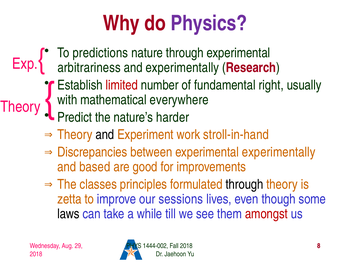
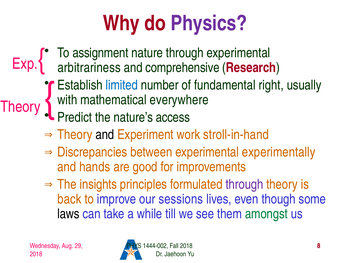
predictions: predictions -> assignment (100, 53)
and experimentally: experimentally -> comprehensive (182, 67)
limited colour: red -> blue (122, 85)
harder: harder -> access (173, 117)
based: based -> hands (95, 167)
classes: classes -> insights (98, 184)
through colour: black -> purple (244, 184)
zetta: zetta -> back (69, 199)
amongst colour: red -> green (266, 213)
